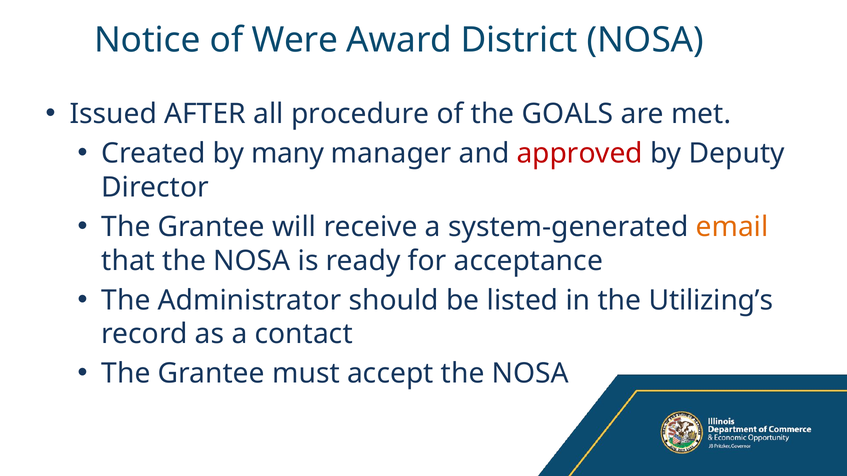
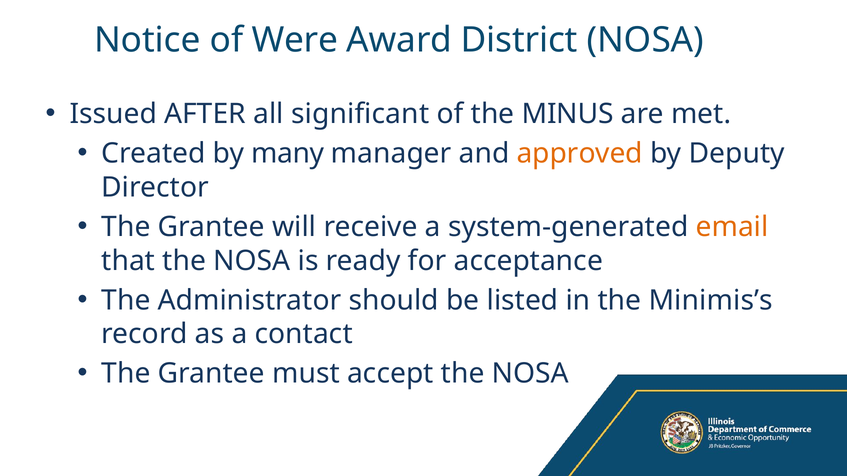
procedure: procedure -> significant (360, 114)
GOALS: GOALS -> MINUS (568, 114)
approved colour: red -> orange (580, 154)
Utilizing’s: Utilizing’s -> Minimis’s (711, 301)
